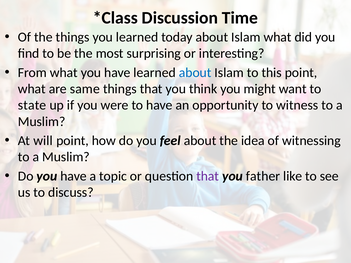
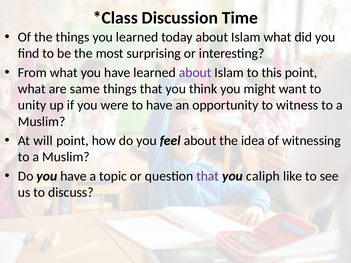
about colour: blue -> purple (195, 73)
state: state -> unity (32, 105)
father: father -> caliph (263, 176)
